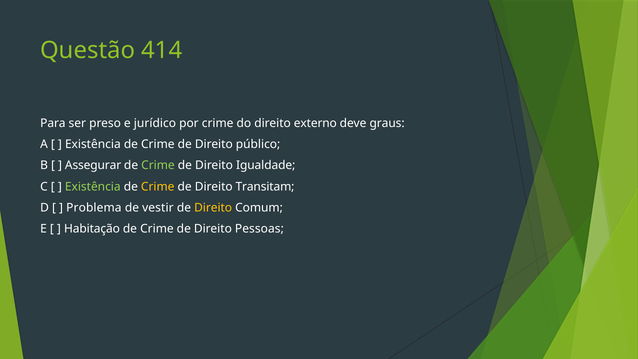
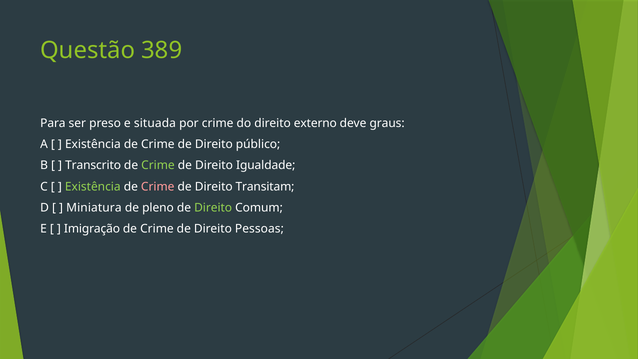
414: 414 -> 389 (162, 50)
jurídico: jurídico -> situada (155, 123)
Assegurar: Assegurar -> Transcrito (93, 165)
Crime colour: yellow -> pink (158, 186)
Problema: Problema -> Miniatura (94, 207)
vestir: vestir -> pleno (158, 207)
Direito colour: yellow -> light green (213, 207)
Habitação: Habitação -> Imigração (92, 228)
